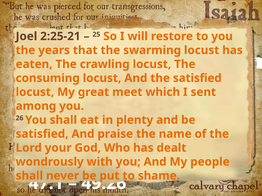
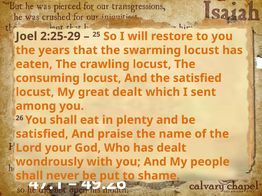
2:25-21: 2:25-21 -> 2:25-29 (60, 36)
great meet: meet -> dealt (127, 92)
